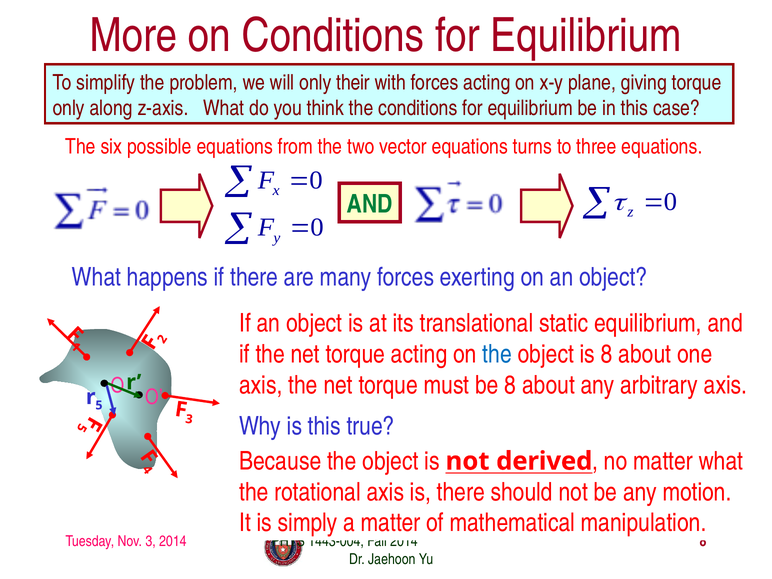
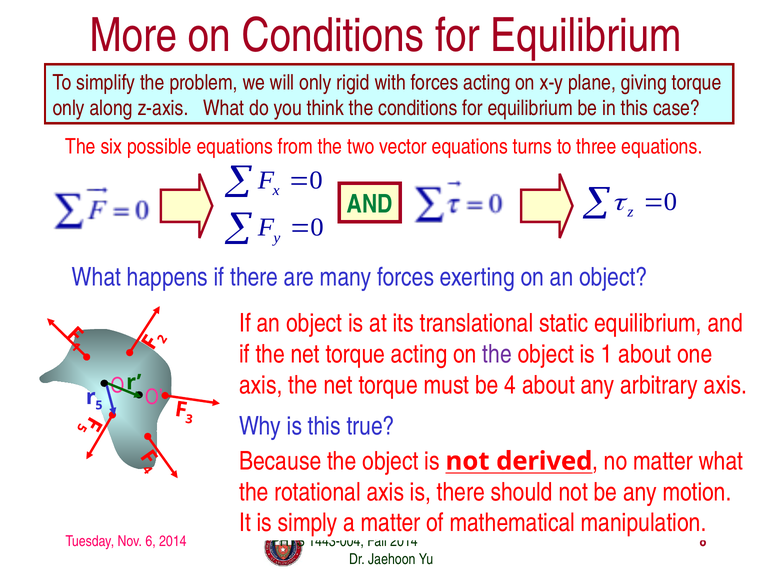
their: their -> rigid (353, 82)
the colour: blue -> purple (497, 354)
is 8: 8 -> 1 (607, 354)
be 8: 8 -> 4 (510, 385)
Nov 3: 3 -> 6 (151, 541)
